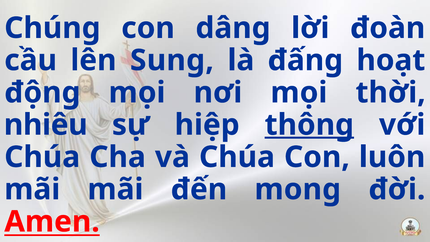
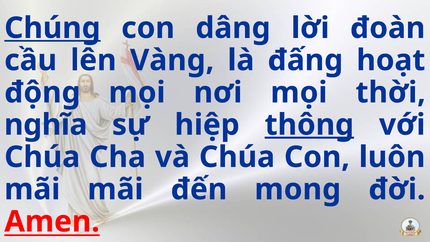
Chúng underline: none -> present (52, 28)
Sung: Sung -> Vàng (172, 60)
nhiêu: nhiêu -> nghĩa (46, 125)
